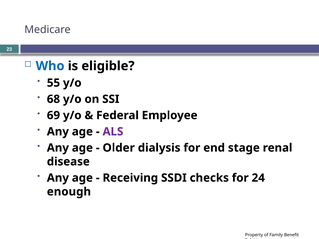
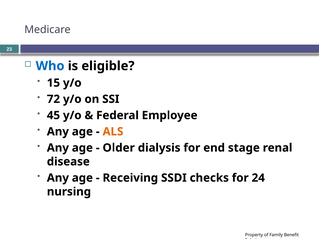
55: 55 -> 15 (53, 83)
68: 68 -> 72 (53, 99)
69: 69 -> 45 (53, 115)
ALS colour: purple -> orange (113, 132)
enough: enough -> nursing (69, 192)
